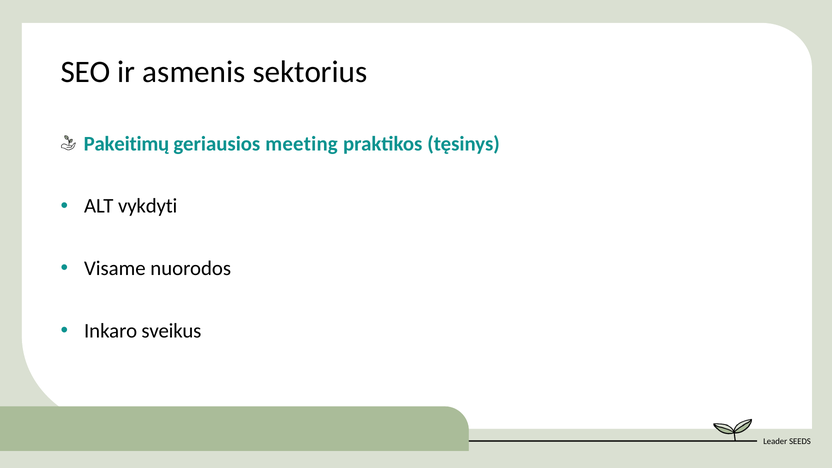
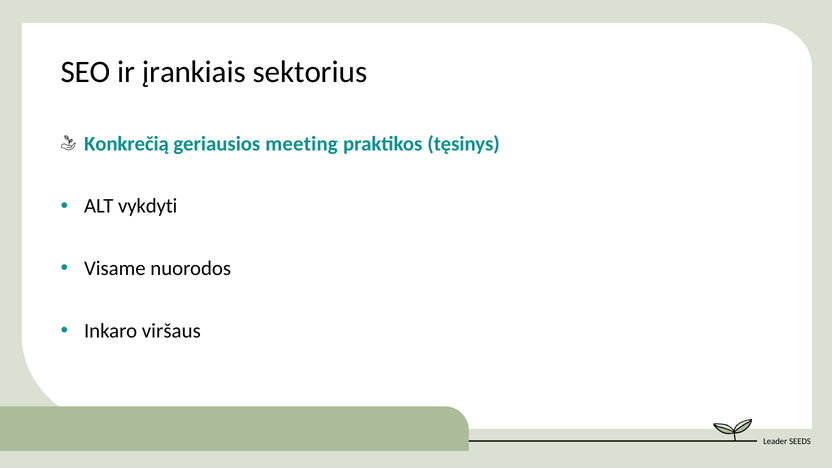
asmenis: asmenis -> įrankiais (194, 72)
Pakeitimų: Pakeitimų -> Konkrečią (126, 144)
sveikus: sveikus -> viršaus (171, 331)
